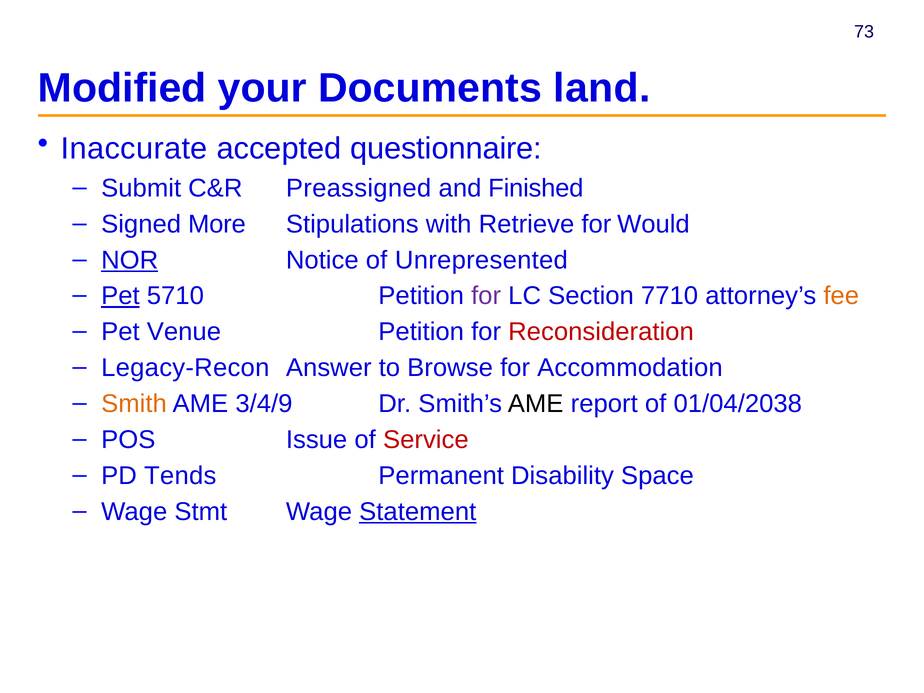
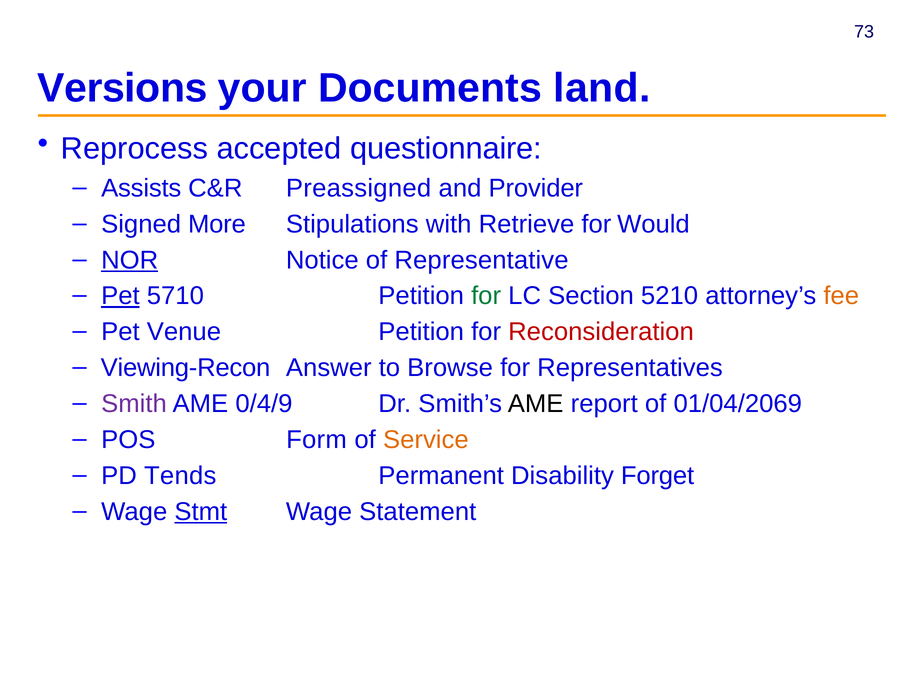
Modified: Modified -> Versions (122, 88)
Inaccurate: Inaccurate -> Reprocess (134, 148)
Submit: Submit -> Assists (141, 188)
Finished: Finished -> Provider (536, 188)
Unrepresented: Unrepresented -> Representative (482, 260)
for colour: purple -> green (486, 296)
7710: 7710 -> 5210 (670, 296)
Legacy-Recon: Legacy-Recon -> Viewing-Recon (186, 368)
Accommodation: Accommodation -> Representatives (630, 368)
Smith colour: orange -> purple (134, 404)
3/4/9: 3/4/9 -> 0/4/9 (264, 404)
01/04/2038: 01/04/2038 -> 01/04/2069 (738, 404)
Issue: Issue -> Form (316, 440)
Service colour: red -> orange (426, 440)
Space: Space -> Forget (658, 476)
Stmt underline: none -> present (201, 512)
Statement underline: present -> none (418, 512)
